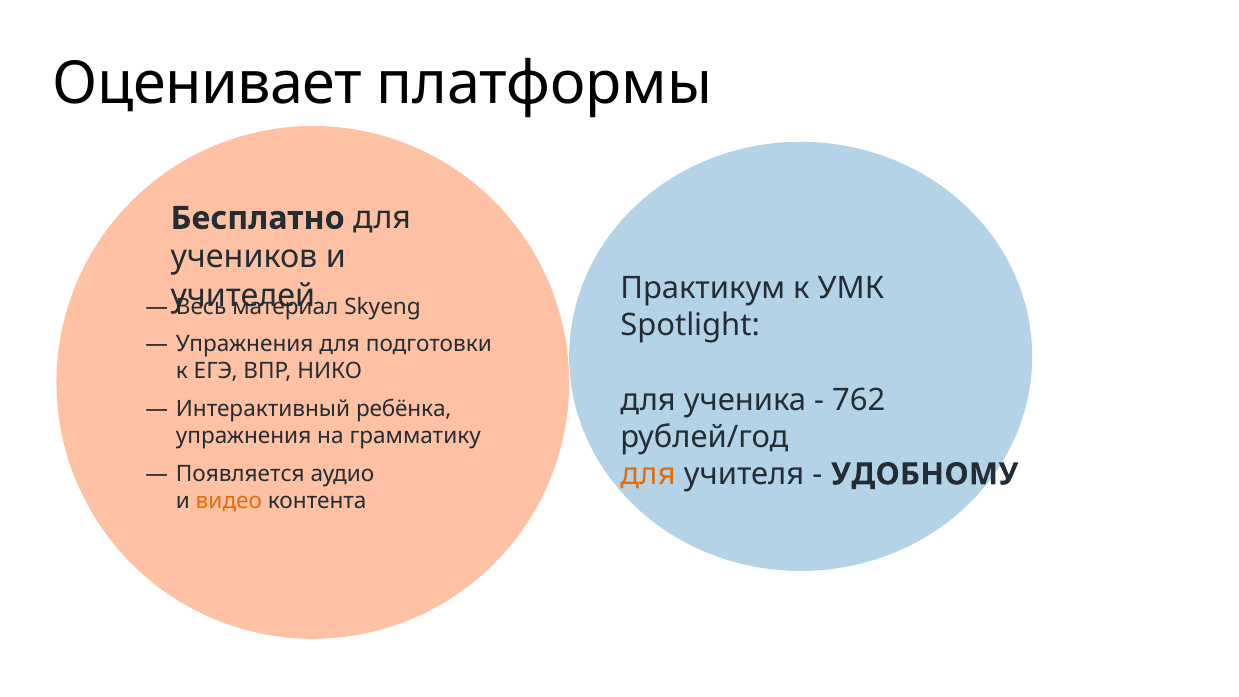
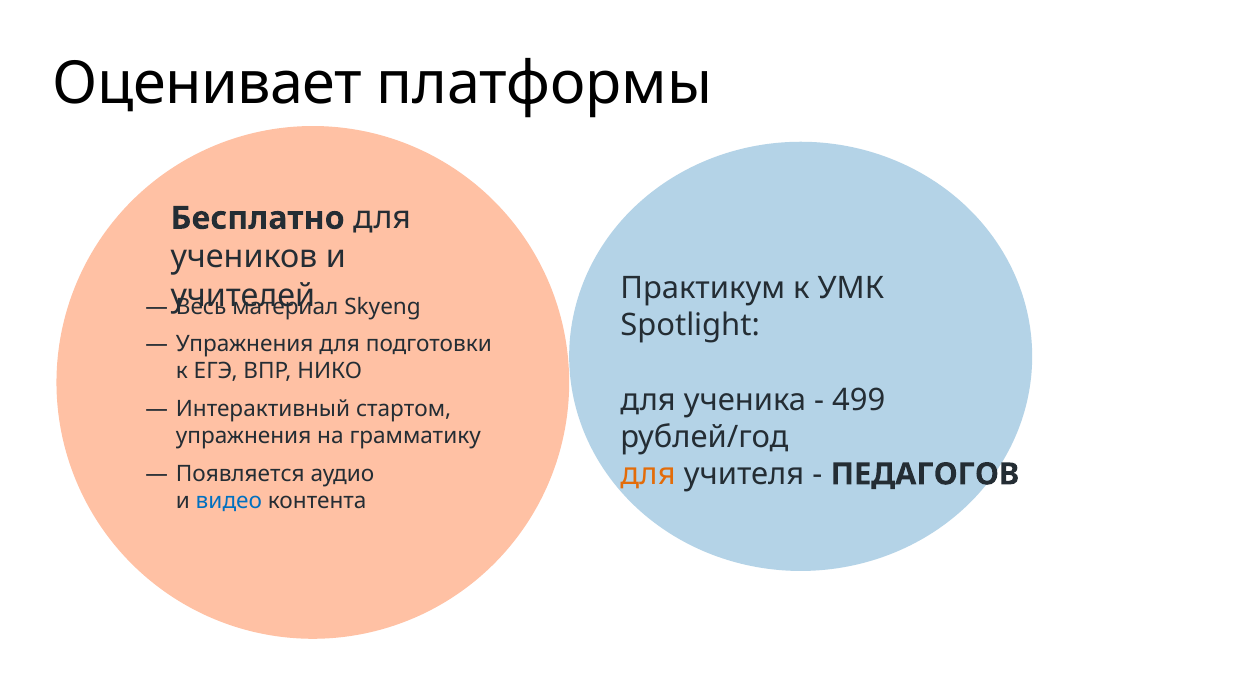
762: 762 -> 499 (859, 400)
ребёнка: ребёнка -> стартом (404, 409)
УДОБНОМУ: УДОБНОМУ -> ПЕДАГОГОВ (925, 474)
видео colour: orange -> blue (229, 501)
